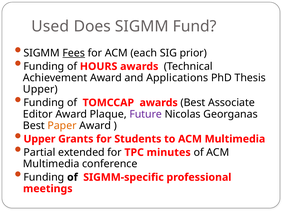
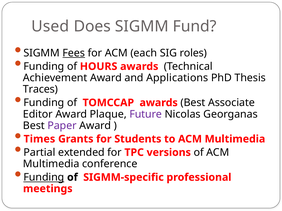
prior: prior -> roles (193, 53)
Upper: Upper -> Traces (40, 89)
Paper colour: orange -> purple (62, 126)
Upper: Upper -> Times (39, 139)
minutes: minutes -> versions (169, 153)
Funding underline: none -> present (44, 178)
